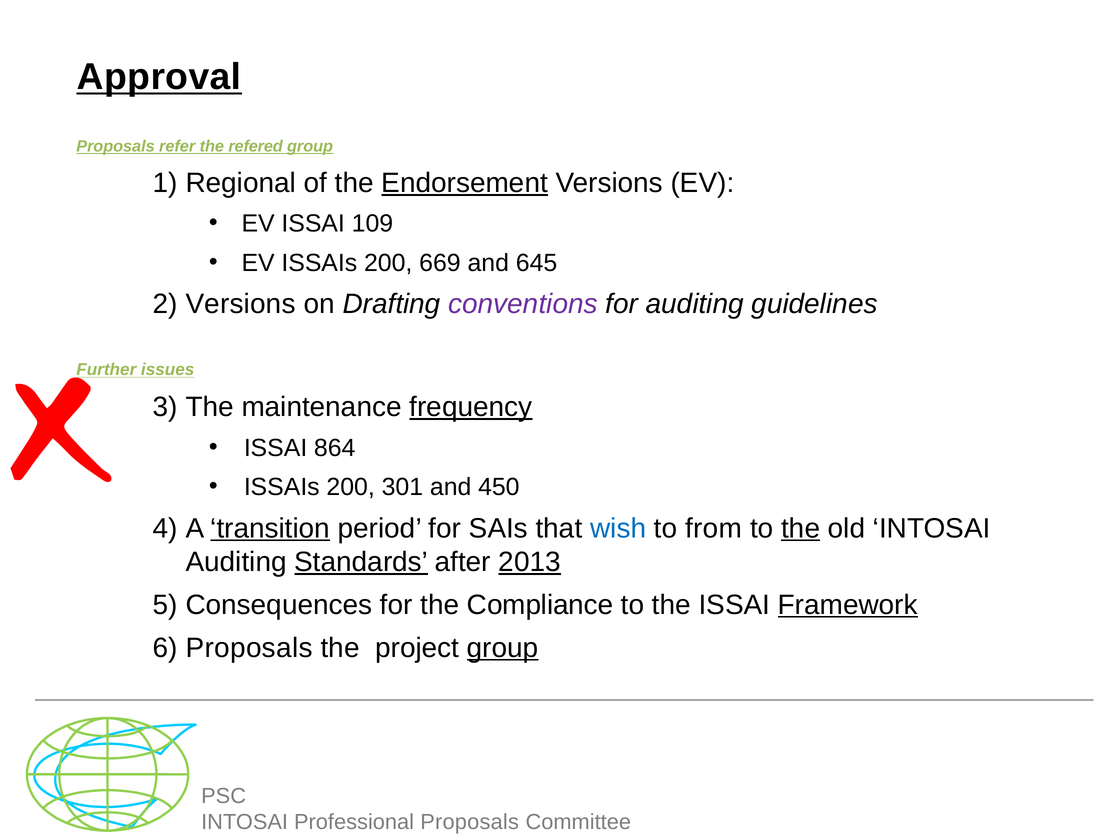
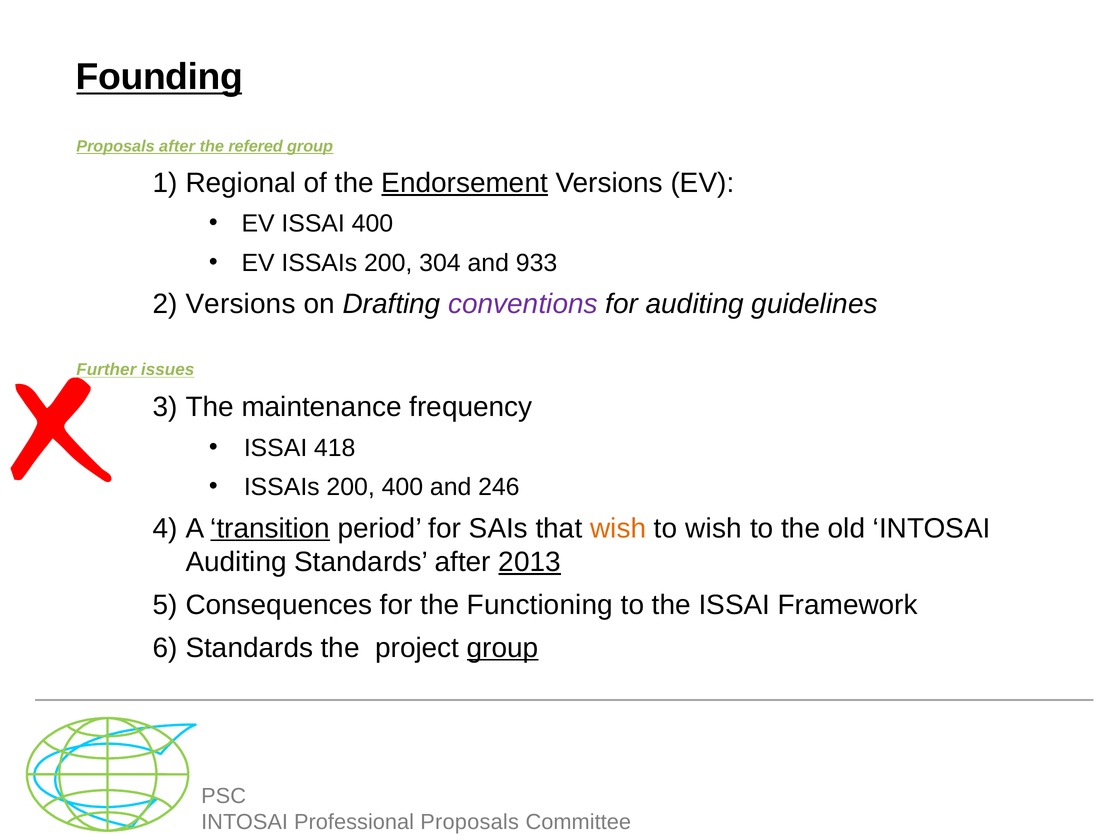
Approval: Approval -> Founding (159, 77)
Proposals refer: refer -> after (177, 146)
ISSAI 109: 109 -> 400 (372, 224)
669: 669 -> 304 (440, 263)
645: 645 -> 933 (537, 263)
frequency underline: present -> none (471, 407)
864: 864 -> 418 (335, 448)
200 301: 301 -> 400 (402, 487)
450: 450 -> 246 (499, 487)
wish colour: blue -> orange (618, 528)
to from: from -> wish (714, 528)
the underline: present -> none (801, 528)
Standards underline: present -> none (361, 562)
Compliance: Compliance -> Functioning (540, 605)
Framework underline: present -> none (848, 605)
Proposals: Proposals -> Standards (249, 648)
